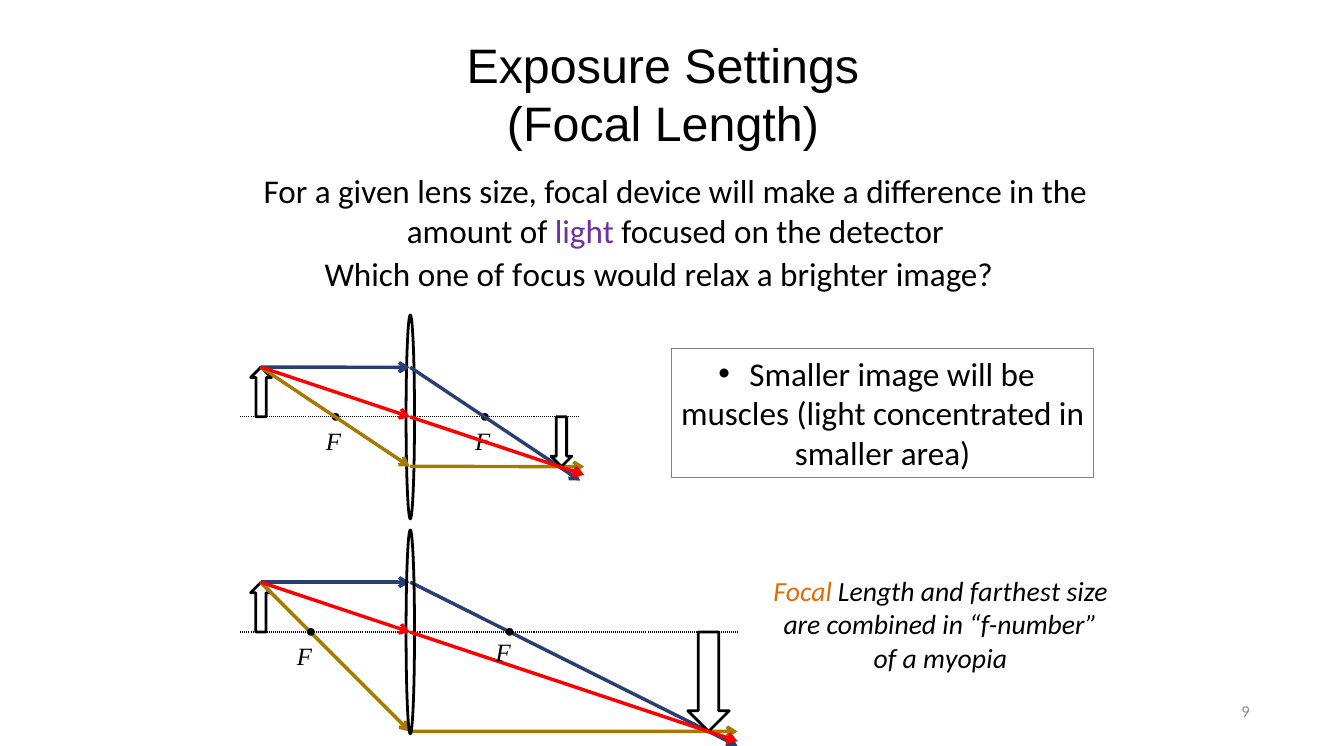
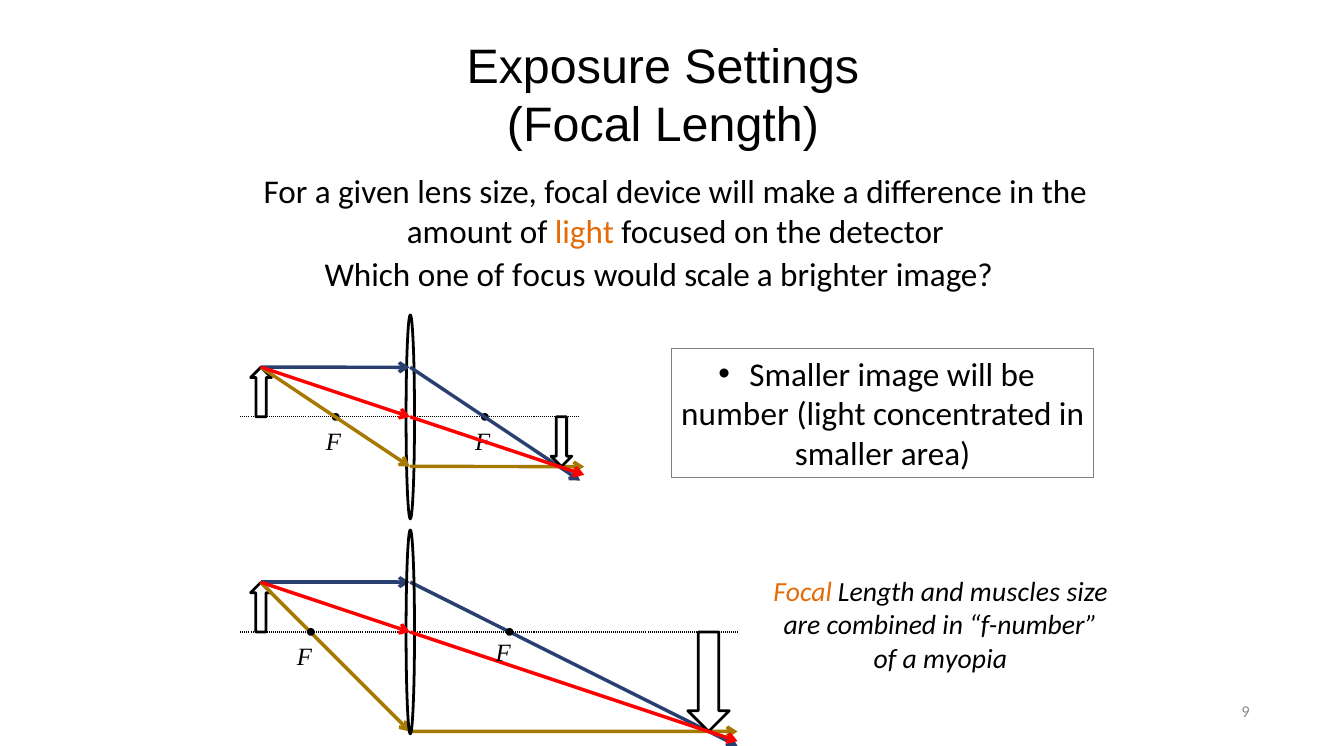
light colour: purple -> orange (584, 233)
relax: relax -> scale (717, 276)
muscles: muscles -> number (735, 415)
farthest: farthest -> muscles (1015, 593)
